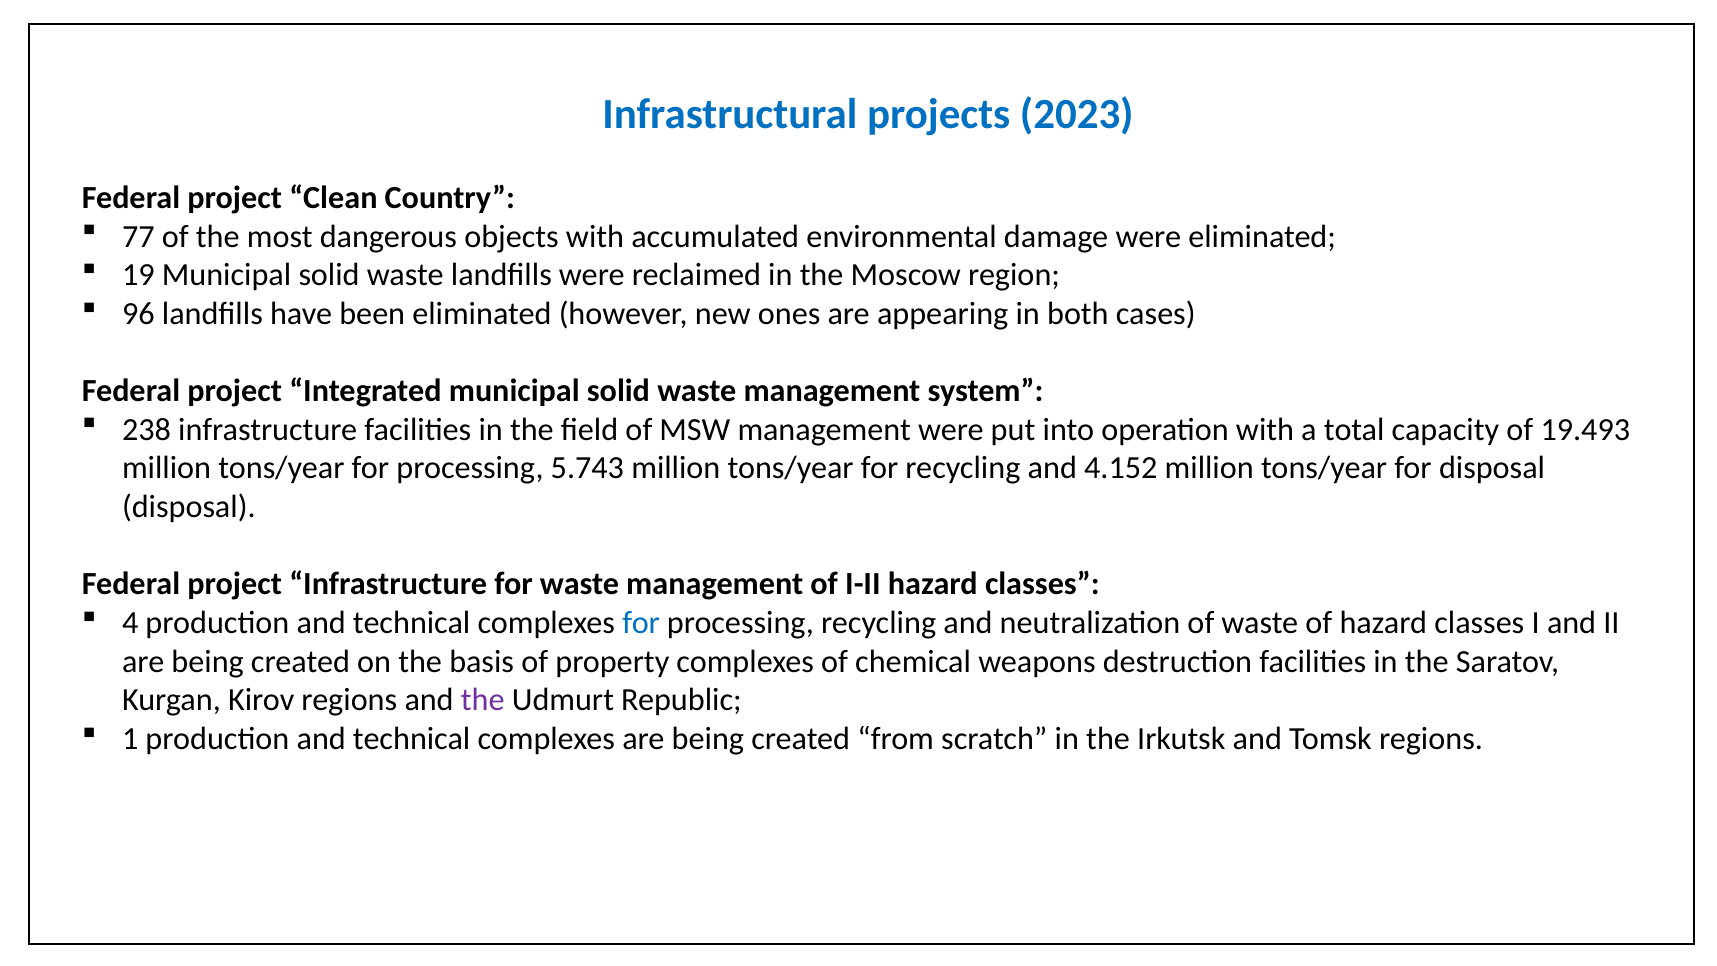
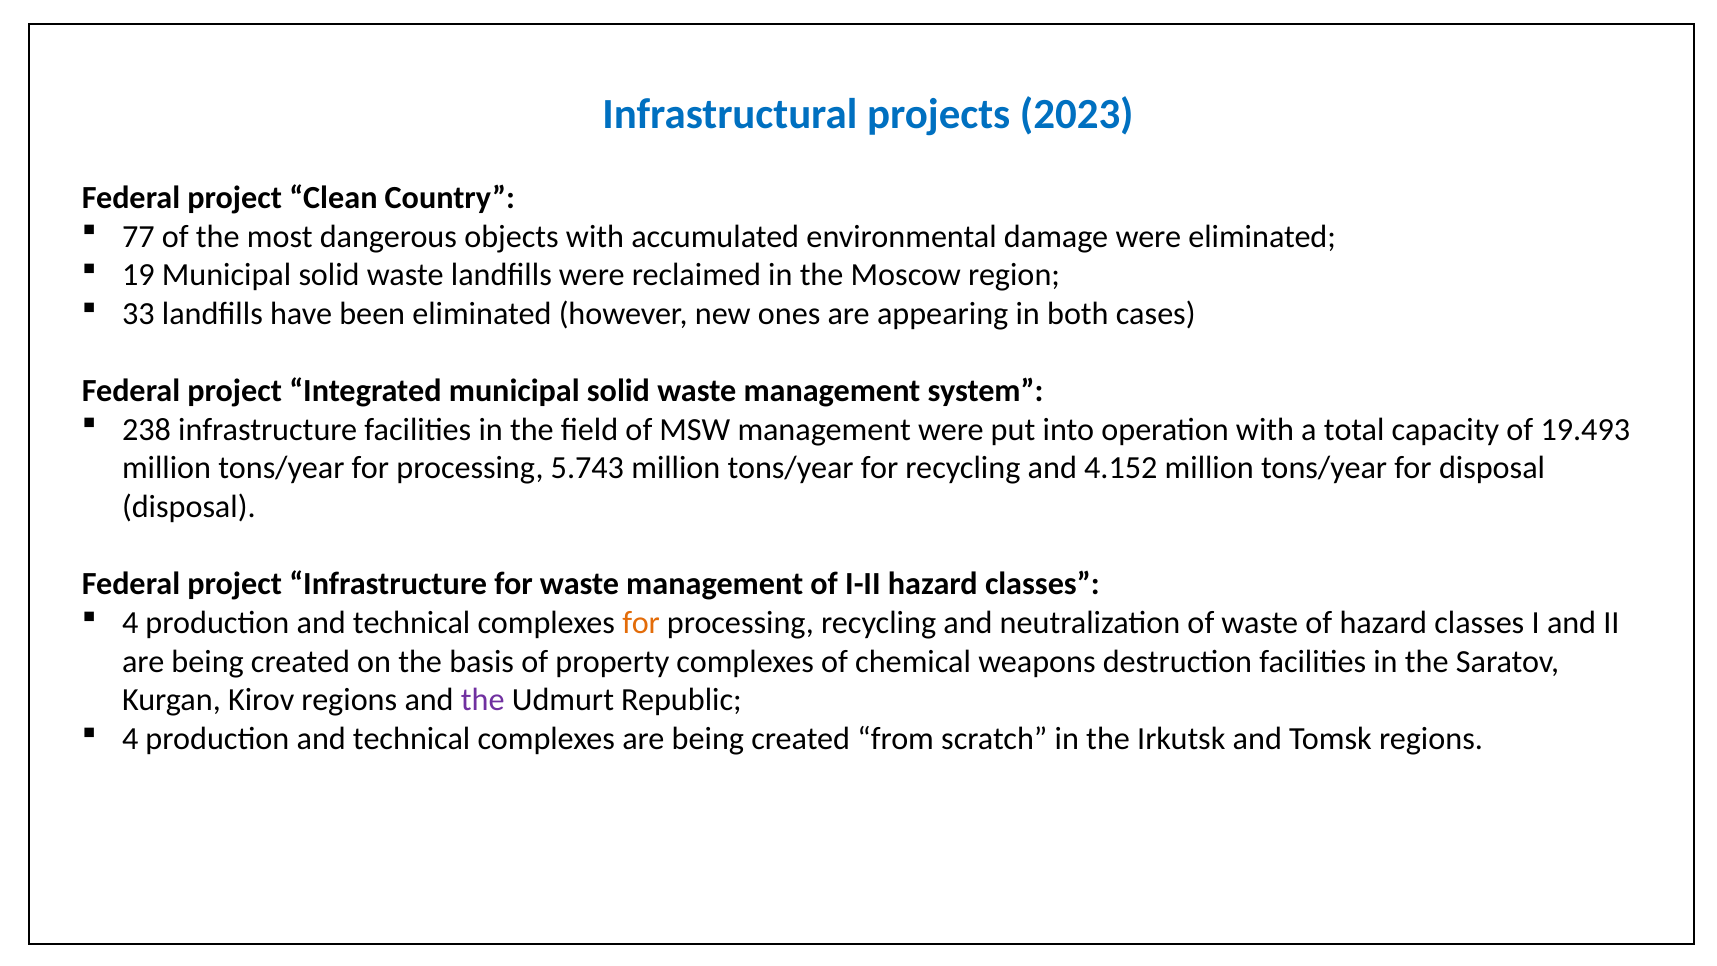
96: 96 -> 33 (138, 314)
for colour: blue -> orange (641, 623)
1: 1 -> 4 (130, 739)
